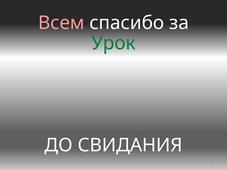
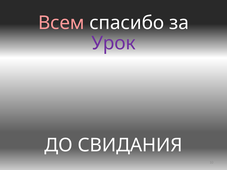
Урок colour: green -> purple (114, 43)
